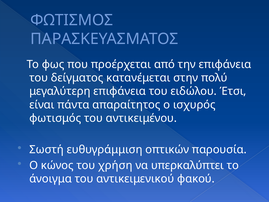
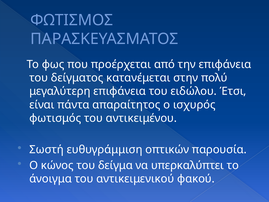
χρήση: χρήση -> δείγμα (115, 165)
